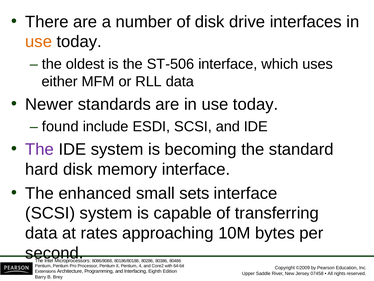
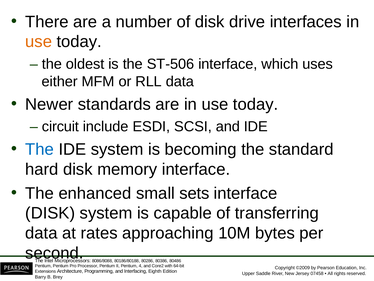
found: found -> circuit (60, 126)
The colour: purple -> blue (40, 149)
SCSI: SCSI -> DISK (50, 213)
